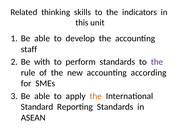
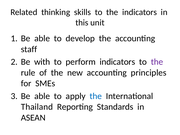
perform standards: standards -> indicators (117, 62)
according: according -> principles (149, 73)
the colour: orange -> blue (96, 96)
Standard: Standard -> Thailand (37, 107)
